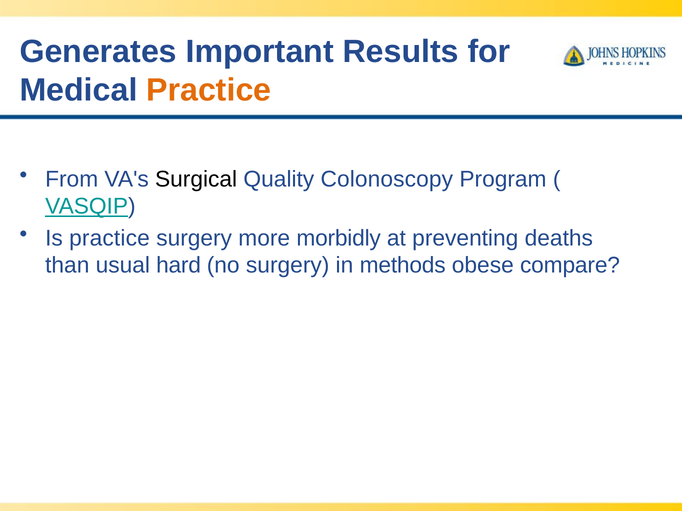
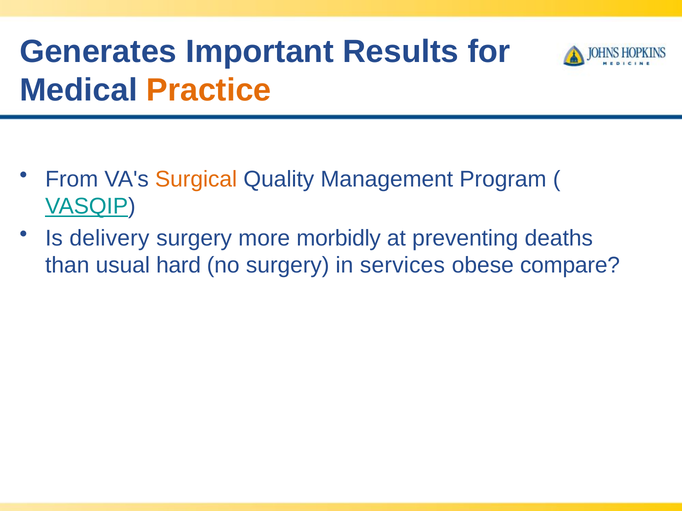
Surgical colour: black -> orange (196, 179)
Colonoscopy: Colonoscopy -> Management (387, 179)
Is practice: practice -> delivery (109, 238)
methods: methods -> services (402, 266)
